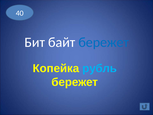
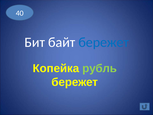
рубль colour: light blue -> light green (100, 68)
